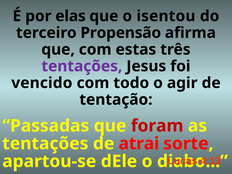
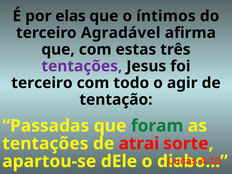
isentou: isentou -> íntimos (166, 16)
Propensão: Propensão -> Agradável (121, 33)
vencido: vencido -> terceiro (42, 83)
foram colour: red -> green (157, 126)
